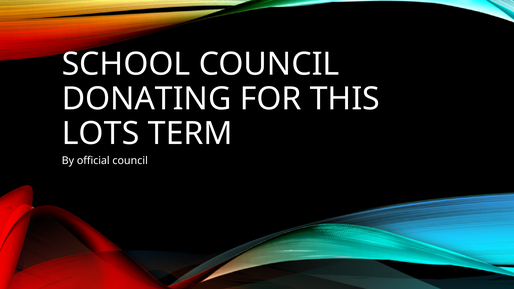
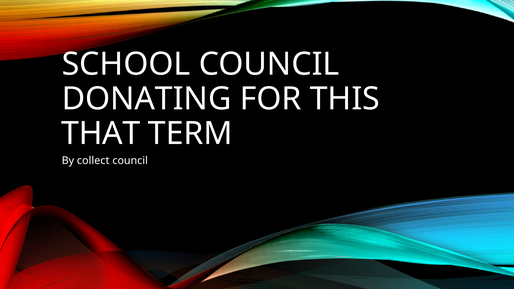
LOTS: LOTS -> THAT (101, 133)
official: official -> collect (93, 161)
